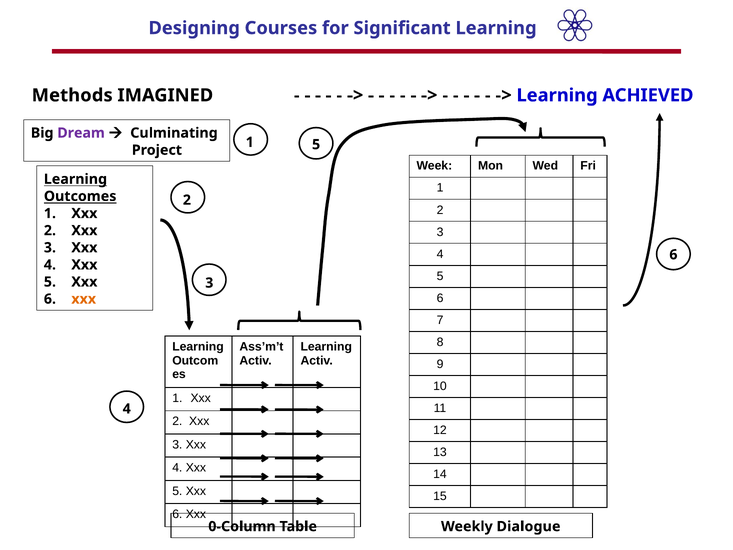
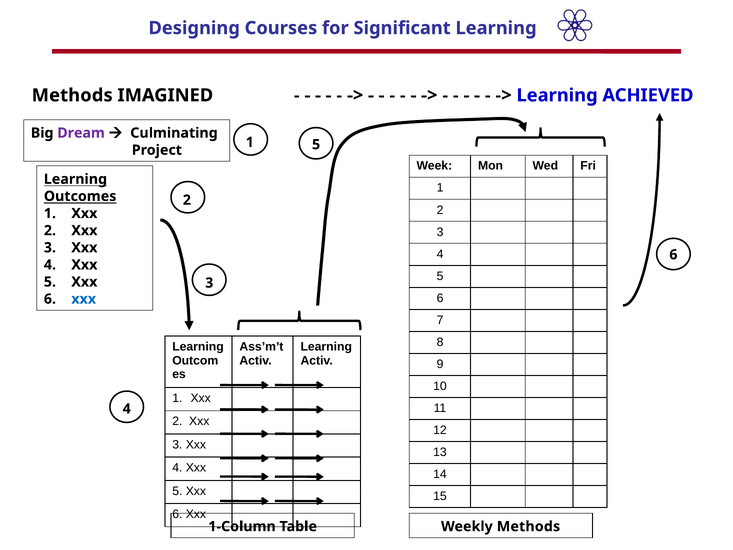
xxx colour: orange -> blue (84, 299)
0-Column: 0-Column -> 1-Column (242, 526)
Weekly Dialogue: Dialogue -> Methods (528, 526)
